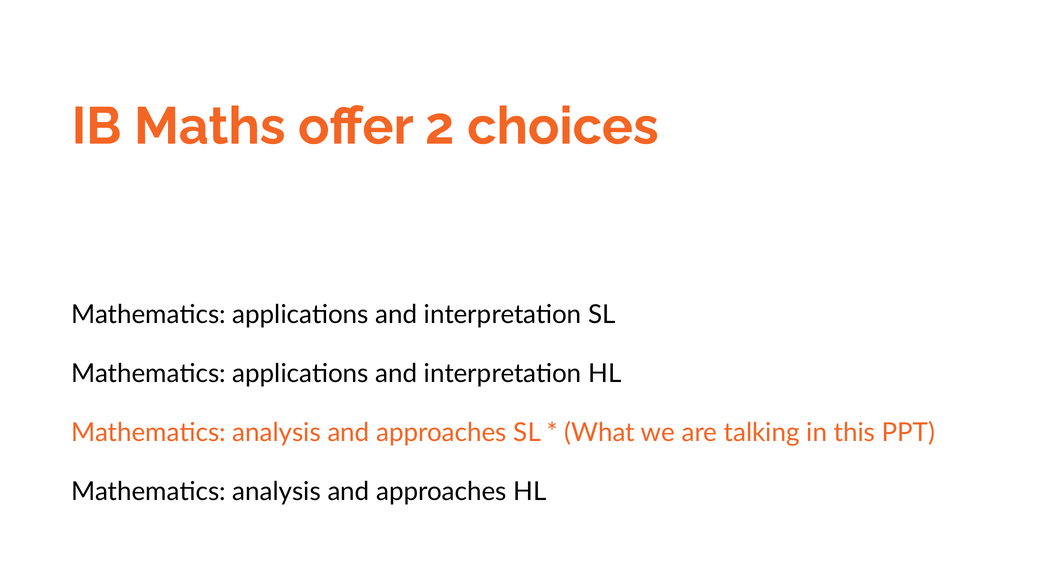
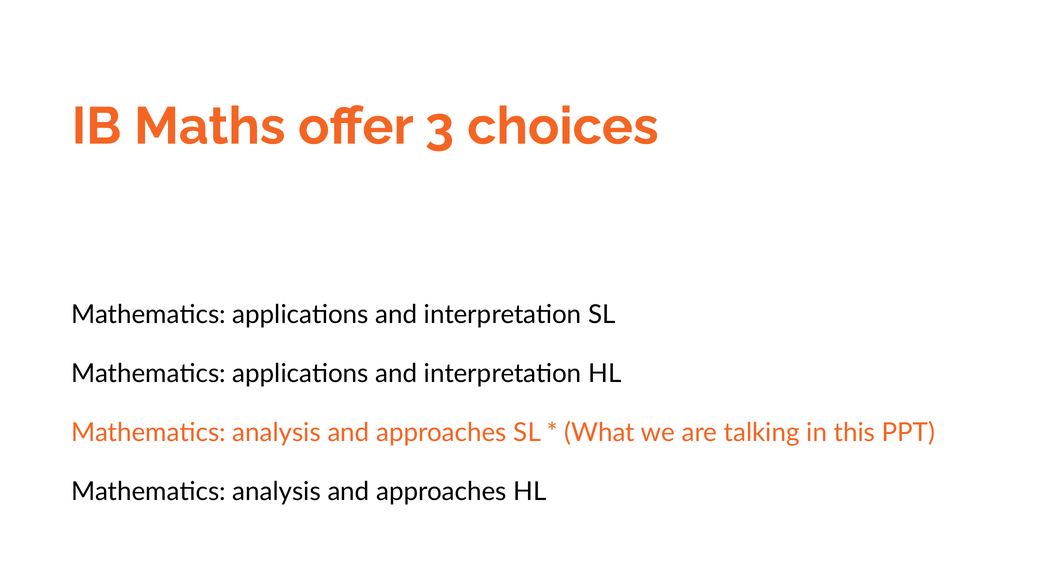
2: 2 -> 3 (440, 126)
